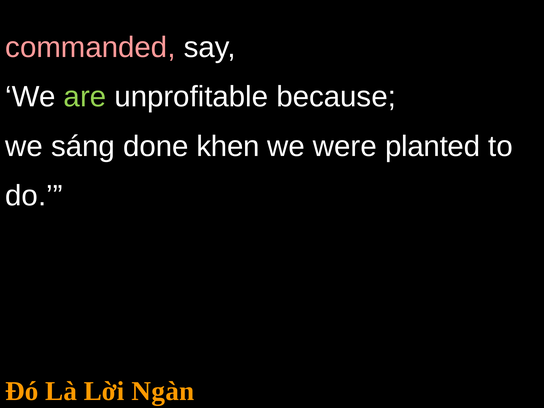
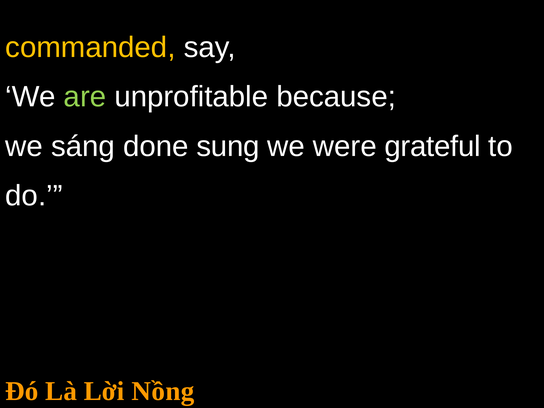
commanded colour: pink -> yellow (90, 47)
khen: khen -> sung (228, 146)
planted: planted -> grateful (433, 146)
Ngàn: Ngàn -> Nồng (163, 391)
